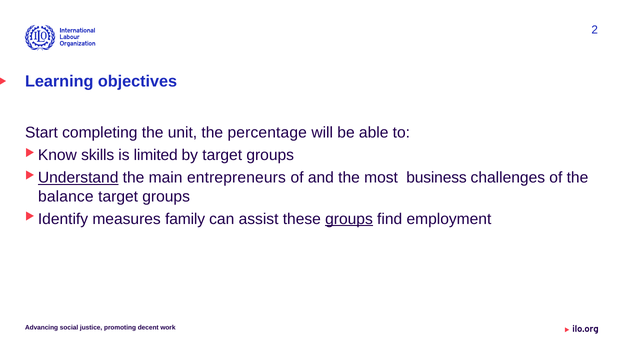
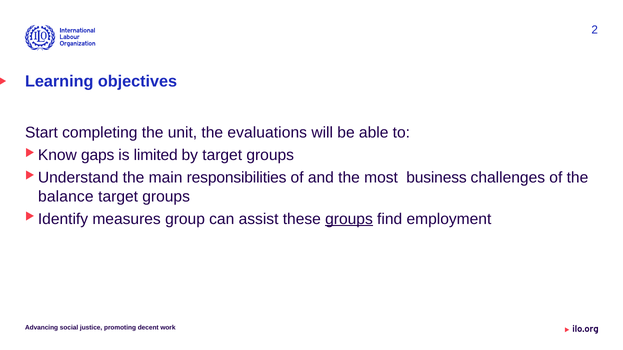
percentage: percentage -> evaluations (267, 133)
skills: skills -> gaps (98, 155)
Understand underline: present -> none (78, 178)
entrepreneurs: entrepreneurs -> responsibilities (237, 178)
family: family -> group (185, 219)
